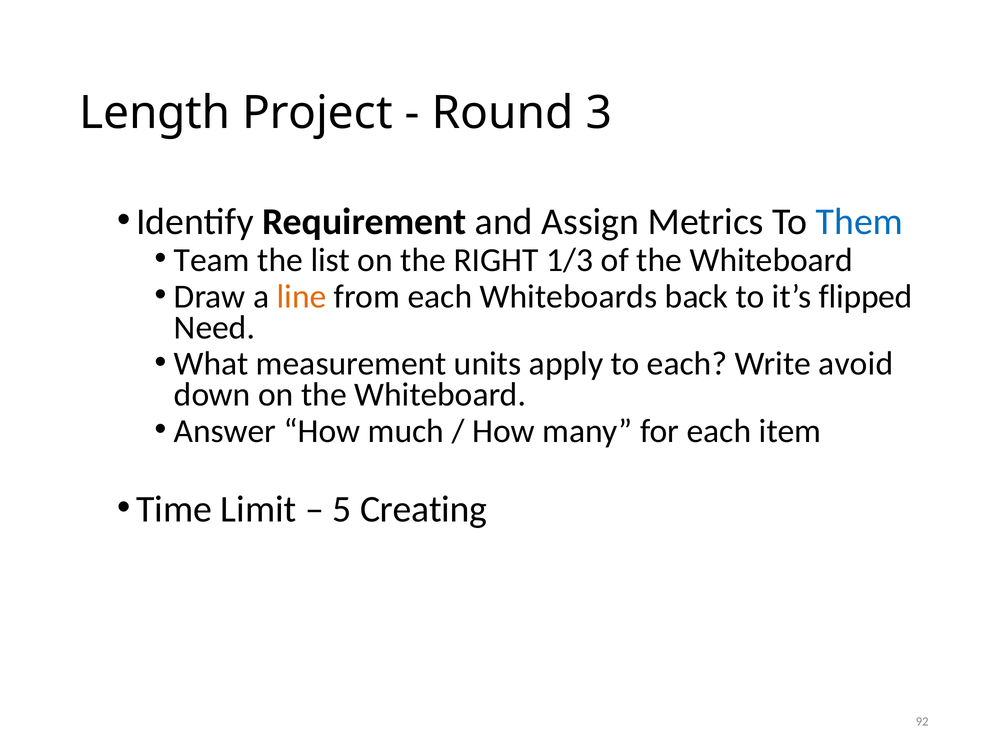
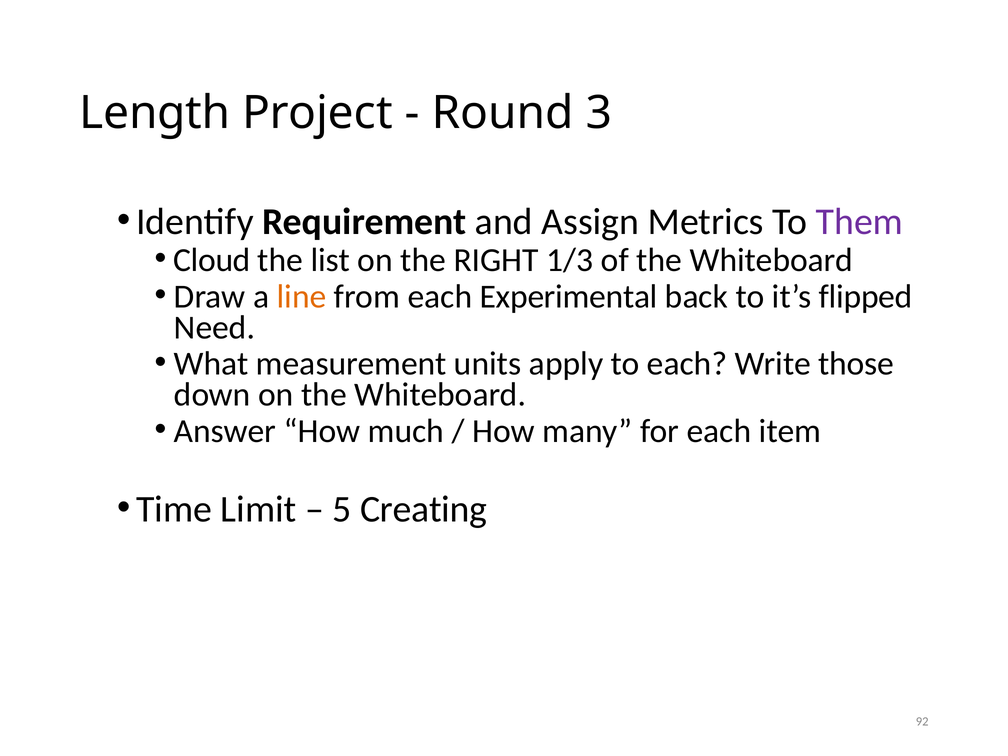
Them colour: blue -> purple (859, 222)
Team: Team -> Cloud (212, 260)
Whiteboards: Whiteboards -> Experimental (569, 297)
avoid: avoid -> those (856, 364)
